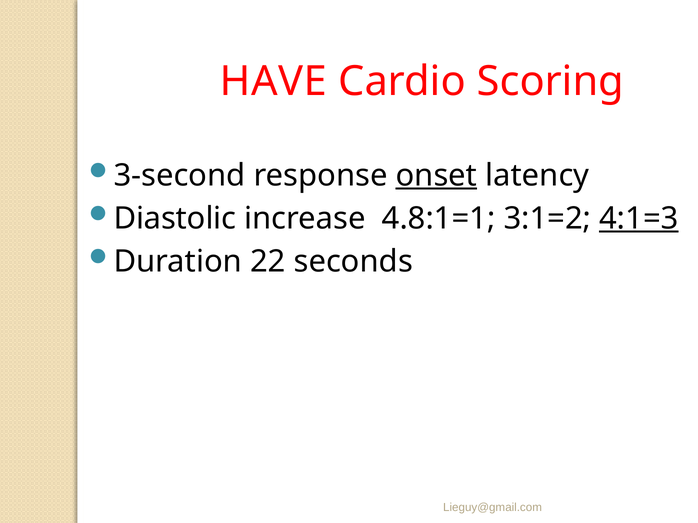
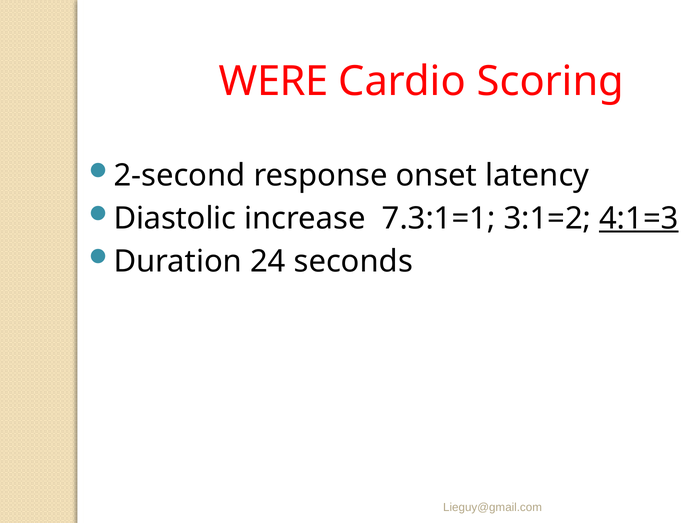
HAVE: HAVE -> WERE (274, 81)
3-second: 3-second -> 2-second (180, 175)
onset underline: present -> none (436, 175)
4.8:1=1: 4.8:1=1 -> 7.3:1=1 (439, 219)
22: 22 -> 24 (268, 262)
